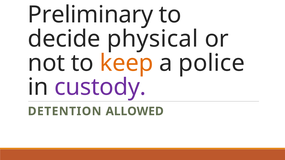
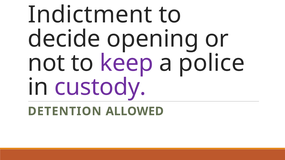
Preliminary: Preliminary -> Indictment (90, 15)
physical: physical -> opening (153, 39)
keep colour: orange -> purple (127, 63)
